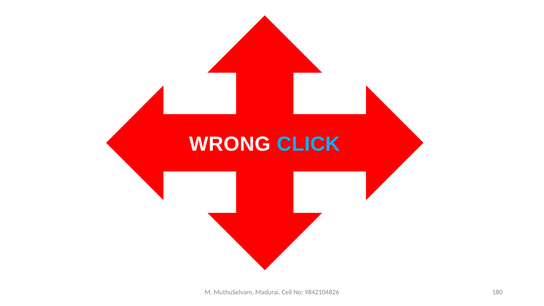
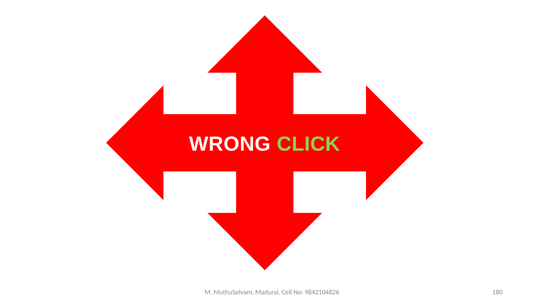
CLICK colour: light blue -> light green (308, 144)
